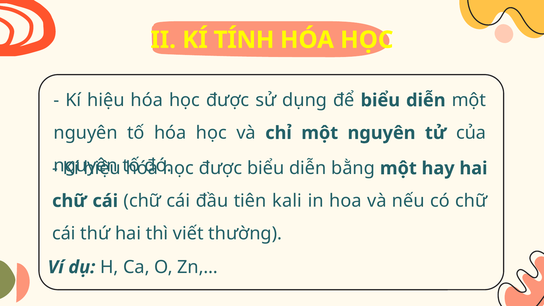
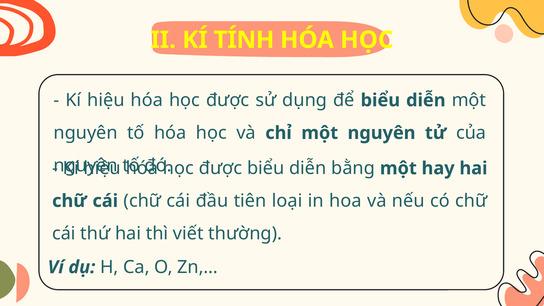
kali: kali -> loại (287, 201)
